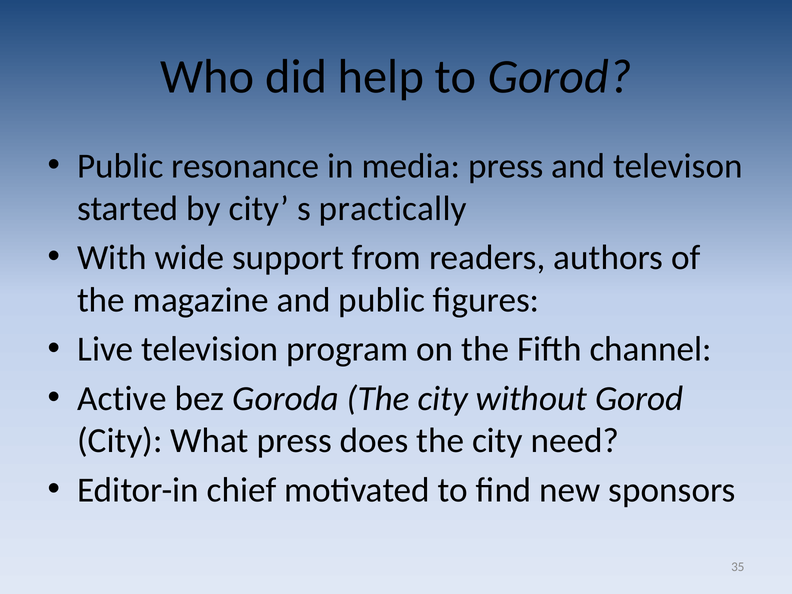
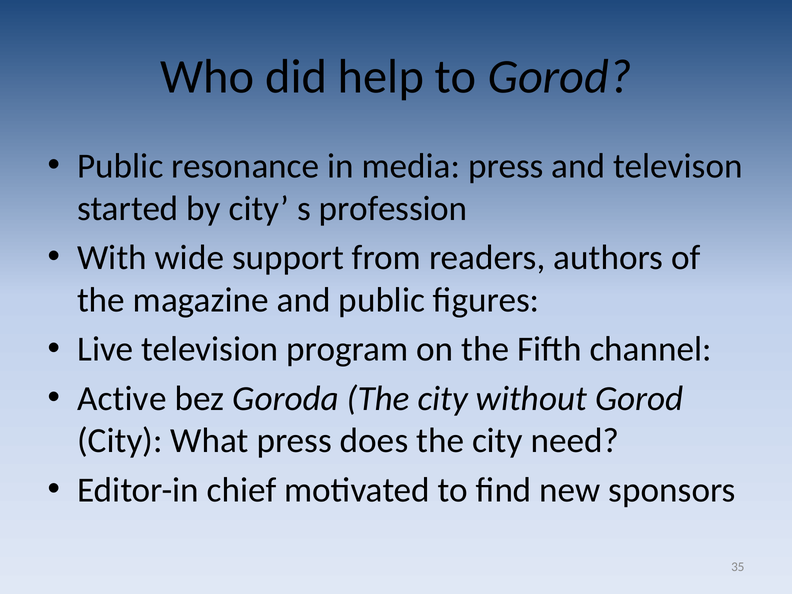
practically: practically -> profession (393, 208)
